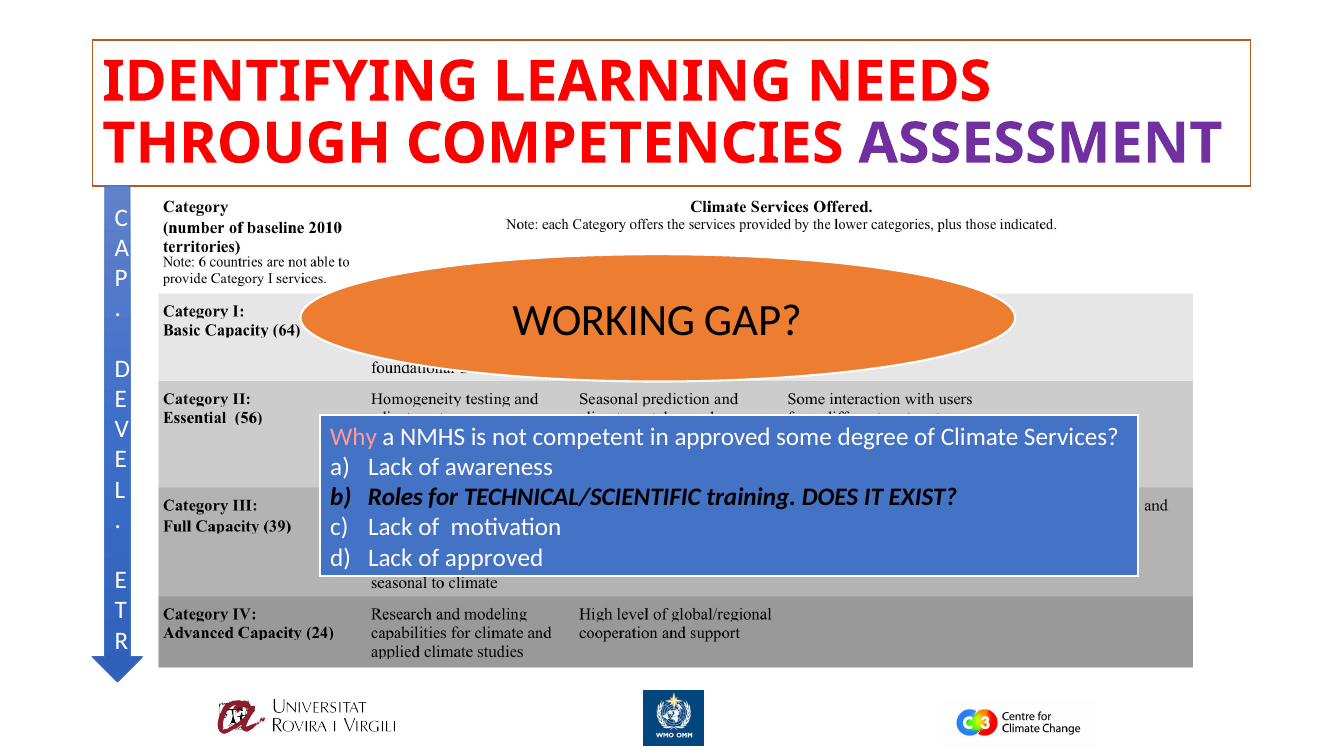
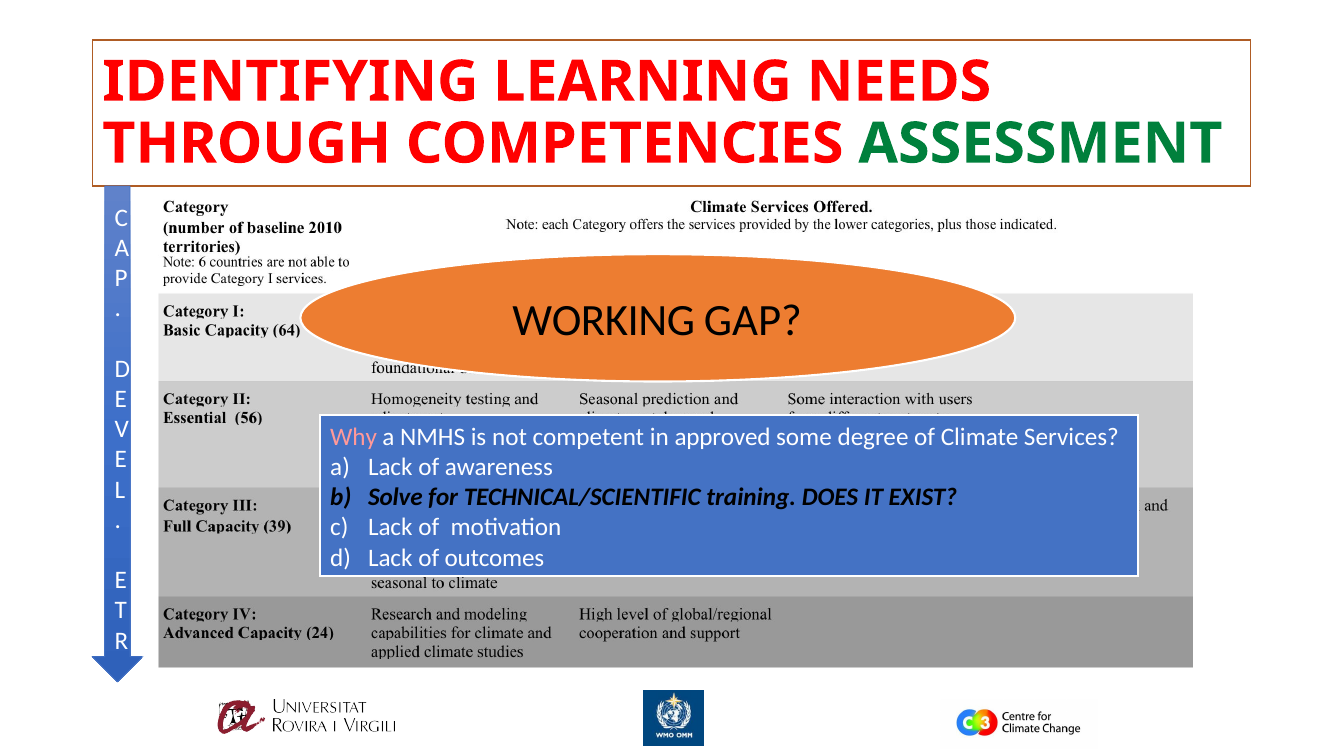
ASSESSMENT colour: purple -> green (1040, 144)
Roles: Roles -> Solve (395, 498)
of approved: approved -> outcomes (494, 558)
